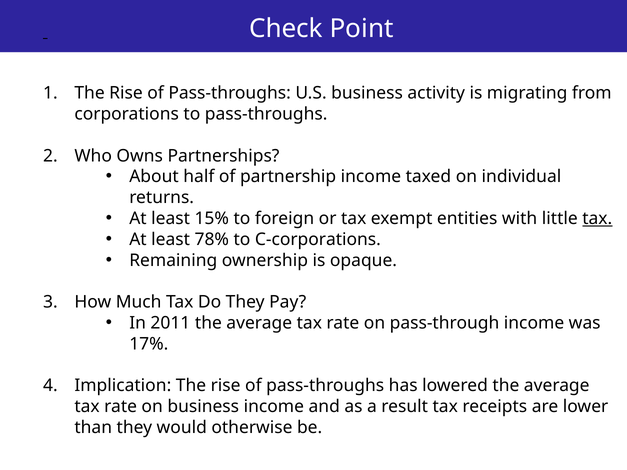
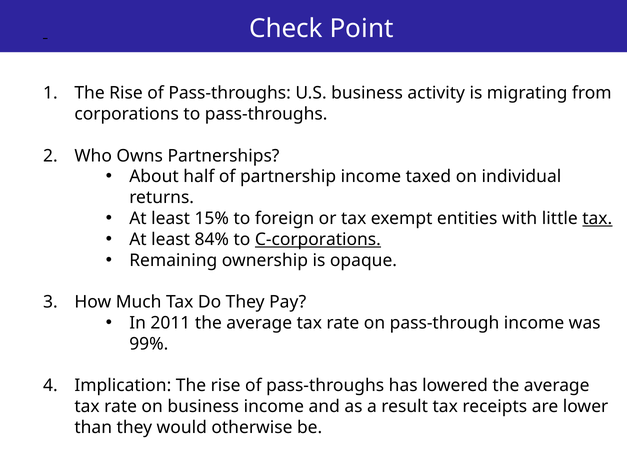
78%: 78% -> 84% (212, 240)
C-corporations underline: none -> present (318, 240)
17%: 17% -> 99% (149, 344)
